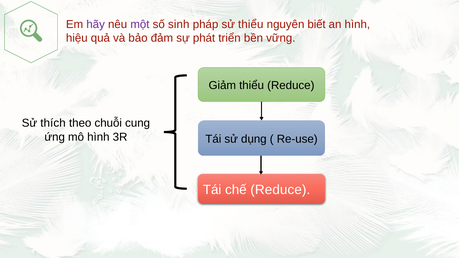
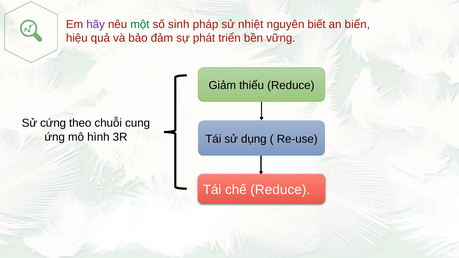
một colour: purple -> green (140, 24)
sử thiểu: thiểu -> nhiệt (251, 24)
an hình: hình -> biển (357, 24)
thích: thích -> cứng (53, 123)
